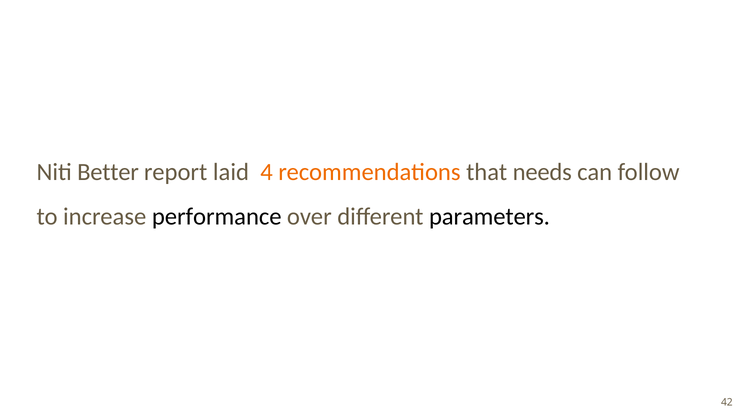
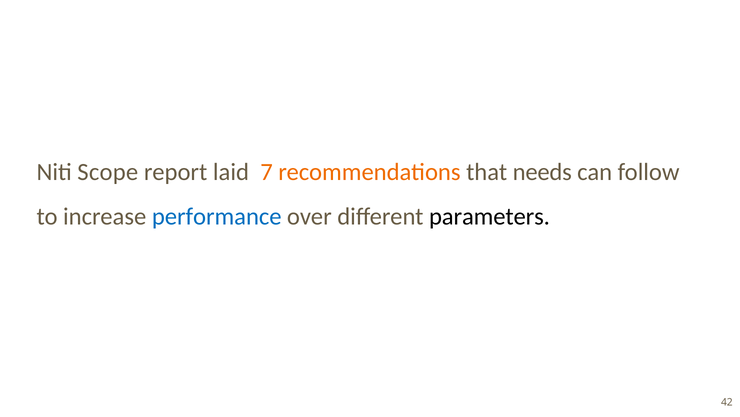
Better: Better -> Scope (108, 172)
4: 4 -> 7 (266, 172)
performance colour: black -> blue (217, 216)
